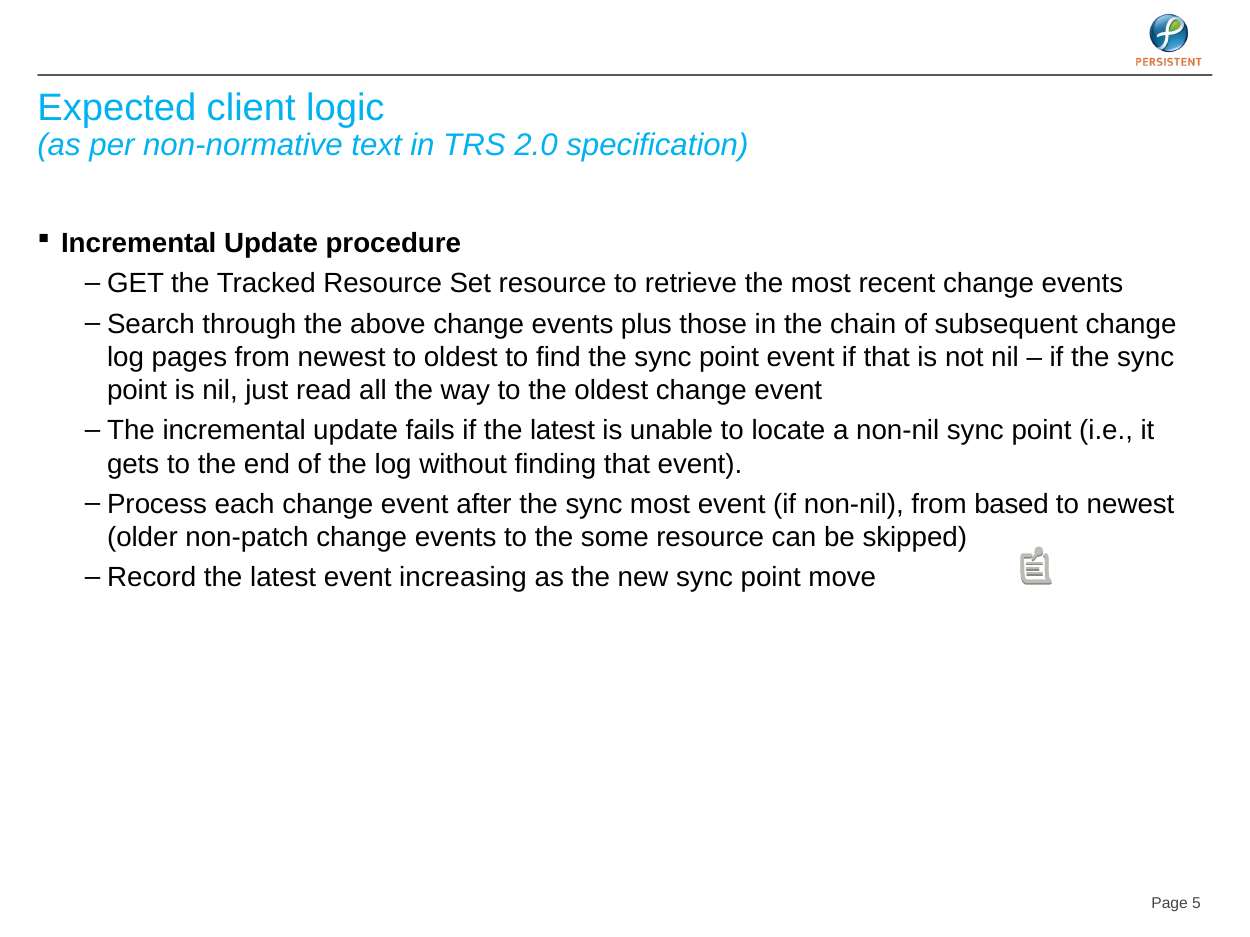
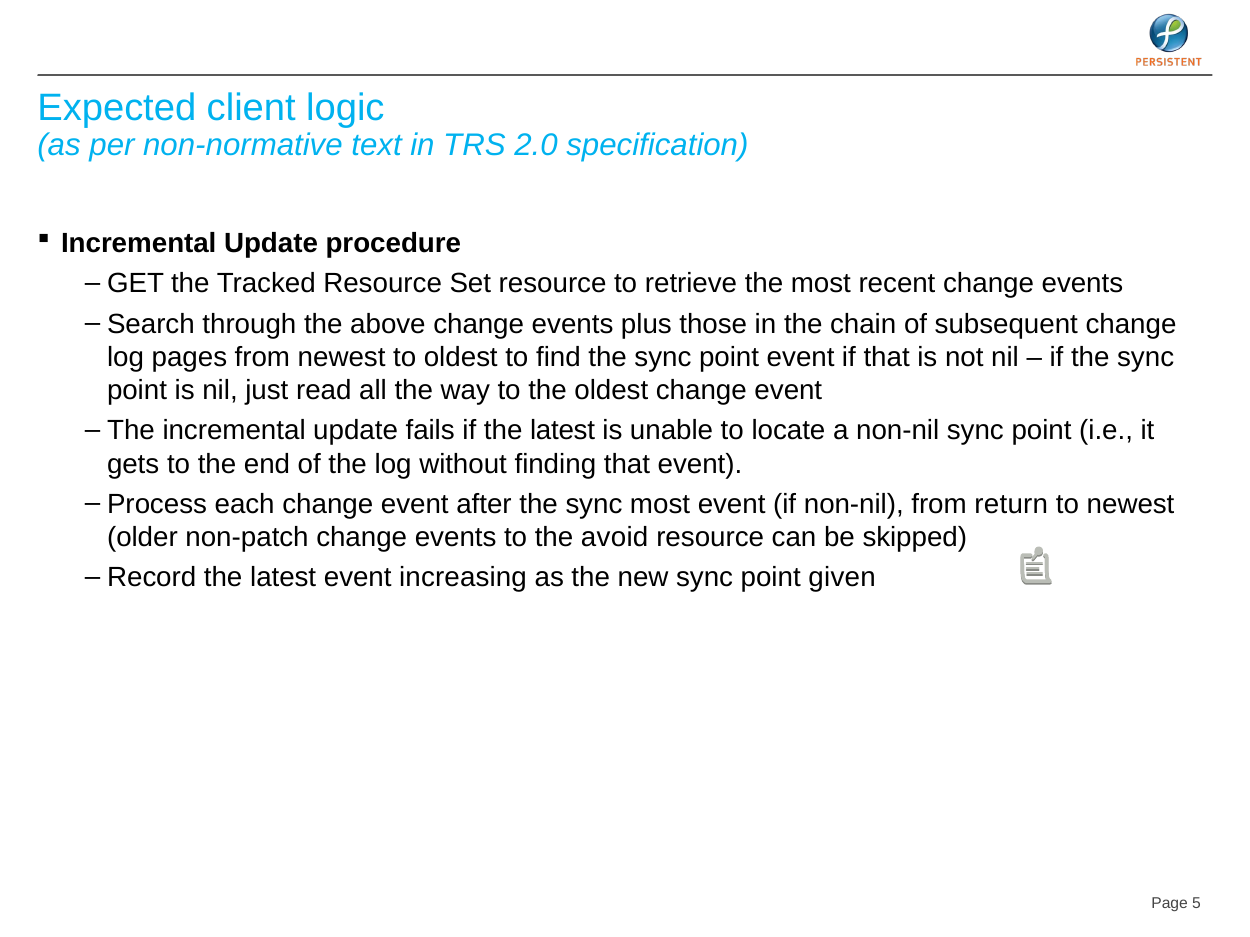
based: based -> return (1011, 505)
some: some -> avoid (615, 538)
move: move -> given (842, 578)
